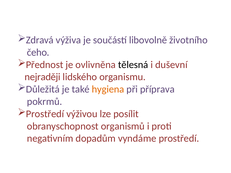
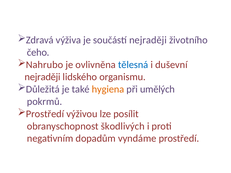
součástí libovolně: libovolně -> nejraději (148, 40)
Přednost: Přednost -> Nahrubo (45, 65)
tělesná colour: black -> blue (133, 65)
příprava: příprava -> umělých (157, 89)
organismů: organismů -> škodlivých (123, 126)
